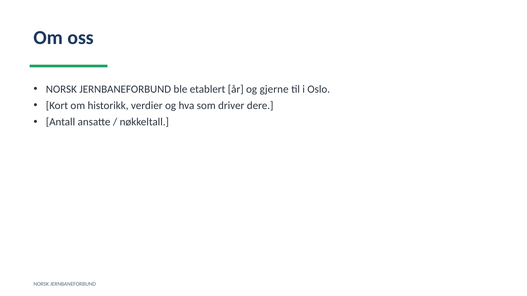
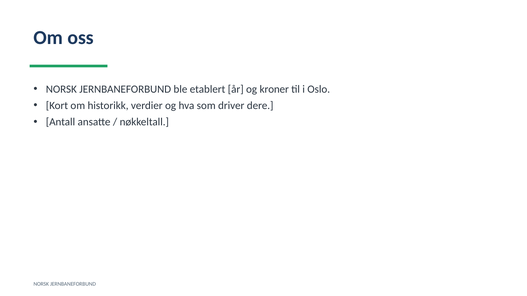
gjerne: gjerne -> kroner (274, 89)
